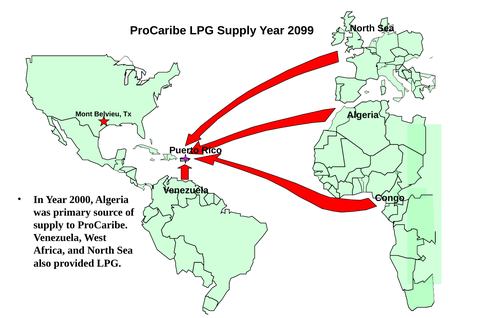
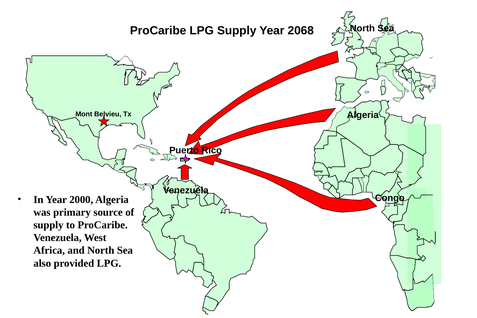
2099: 2099 -> 2068 (301, 30)
